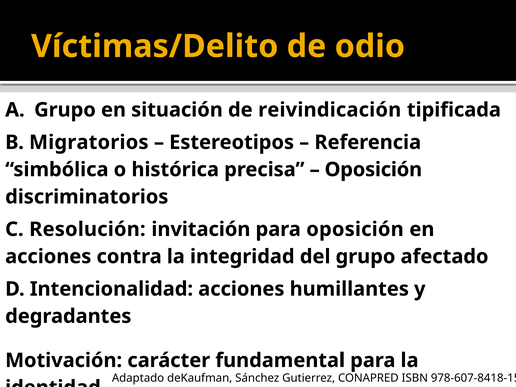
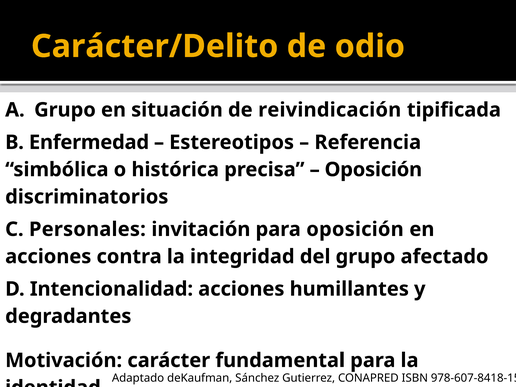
Víctimas/Delito: Víctimas/Delito -> Carácter/Delito (155, 46)
Migratorios: Migratorios -> Enfermedad (89, 142)
Resolución: Resolución -> Personales (87, 229)
